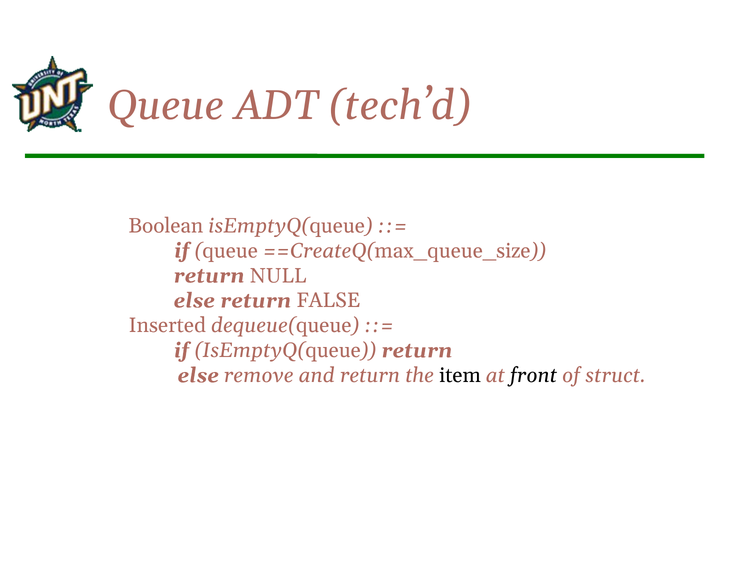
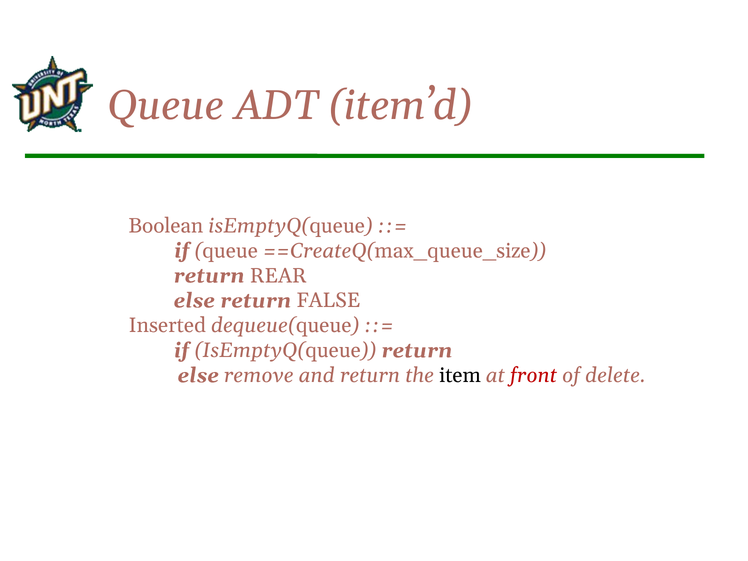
tech’d: tech’d -> item’d (400, 106)
NULL: NULL -> REAR (278, 276)
front colour: black -> red (534, 375)
struct: struct -> delete (615, 375)
